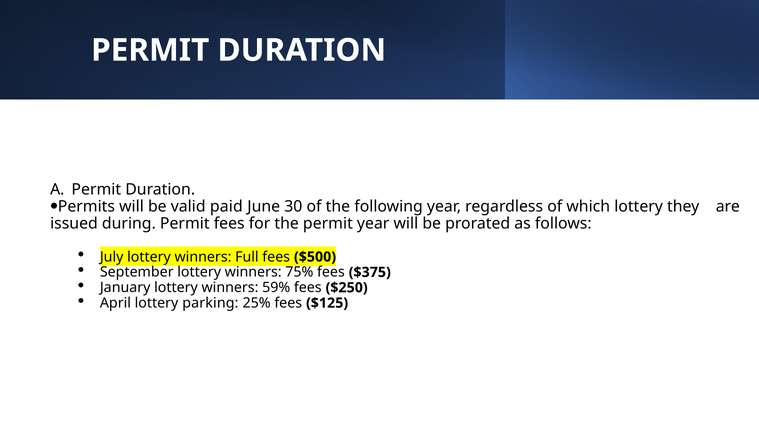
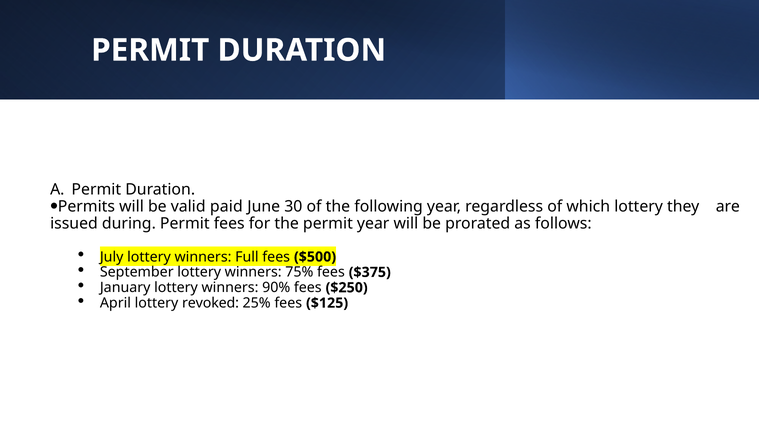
59%: 59% -> 90% (276, 288)
parking: parking -> revoked (211, 303)
